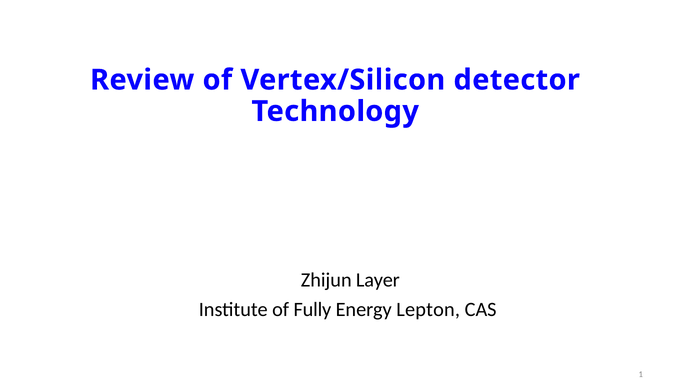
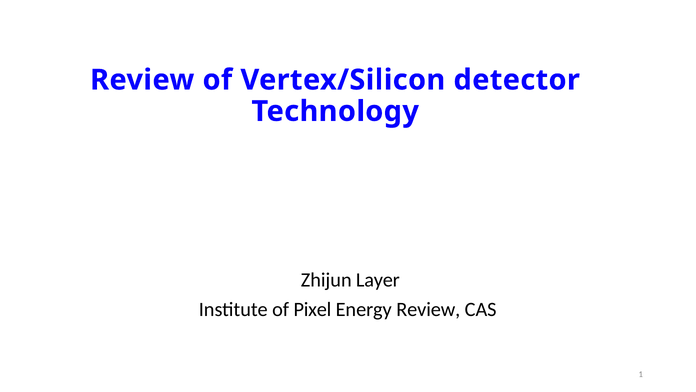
Fully: Fully -> Pixel (312, 309)
Energy Lepton: Lepton -> Review (428, 309)
